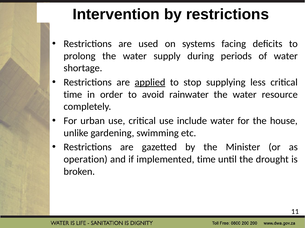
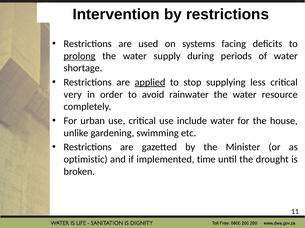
prolong underline: none -> present (80, 56)
time: time -> very (73, 95)
operation: operation -> optimistic (86, 160)
